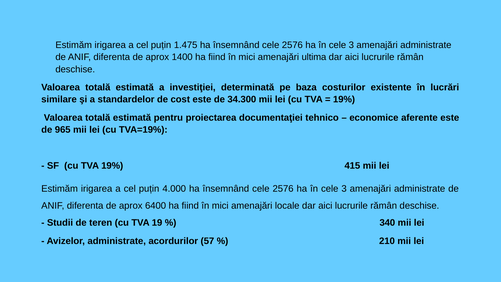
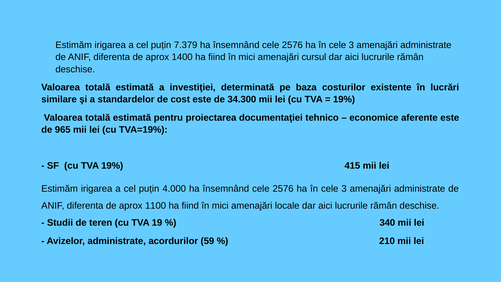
1.475: 1.475 -> 7.379 (186, 45)
ultima: ultima -> cursul (314, 57)
6400: 6400 -> 1100 (156, 206)
57: 57 -> 59 (207, 241)
